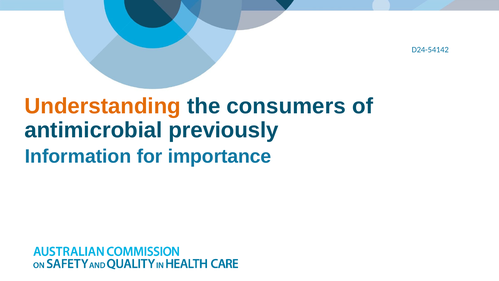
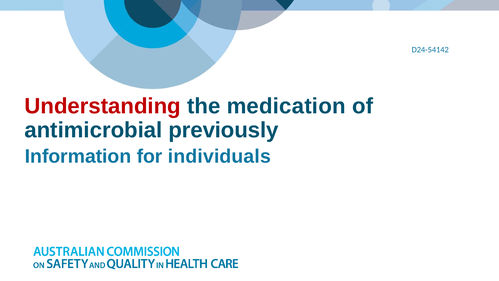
Understanding colour: orange -> red (103, 106)
consumers: consumers -> medication (286, 106)
importance: importance -> individuals (219, 156)
